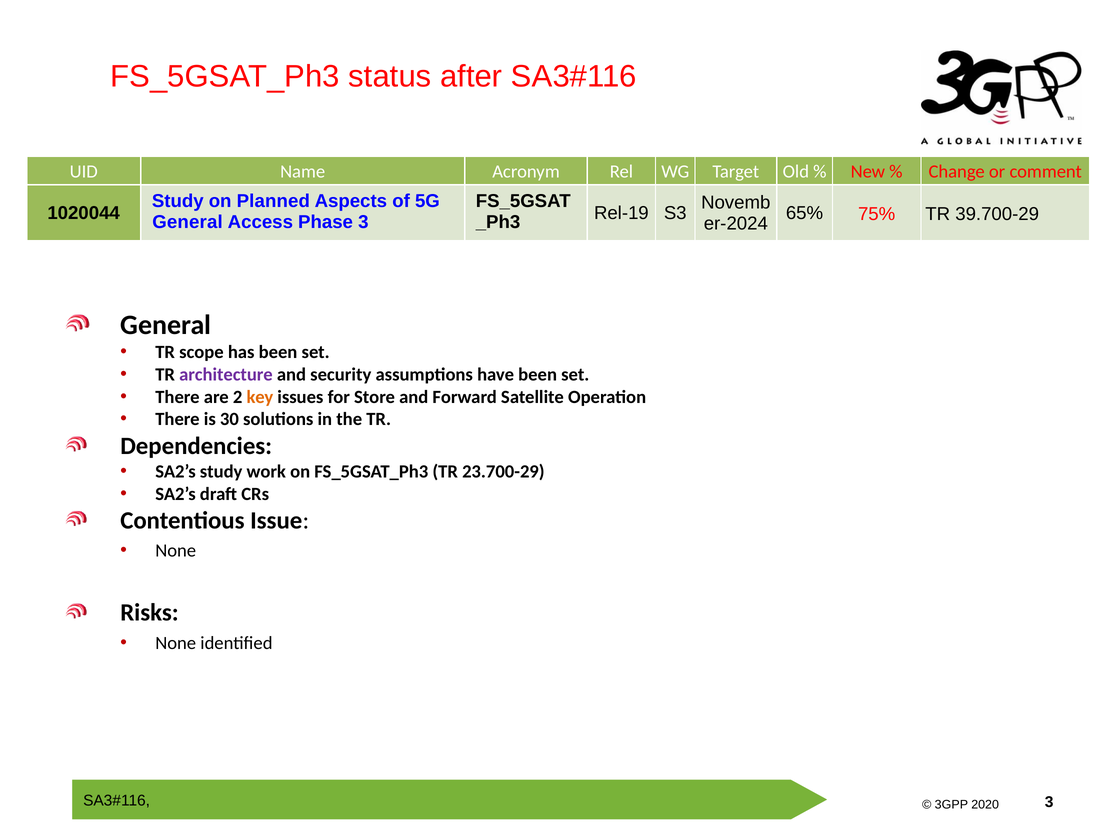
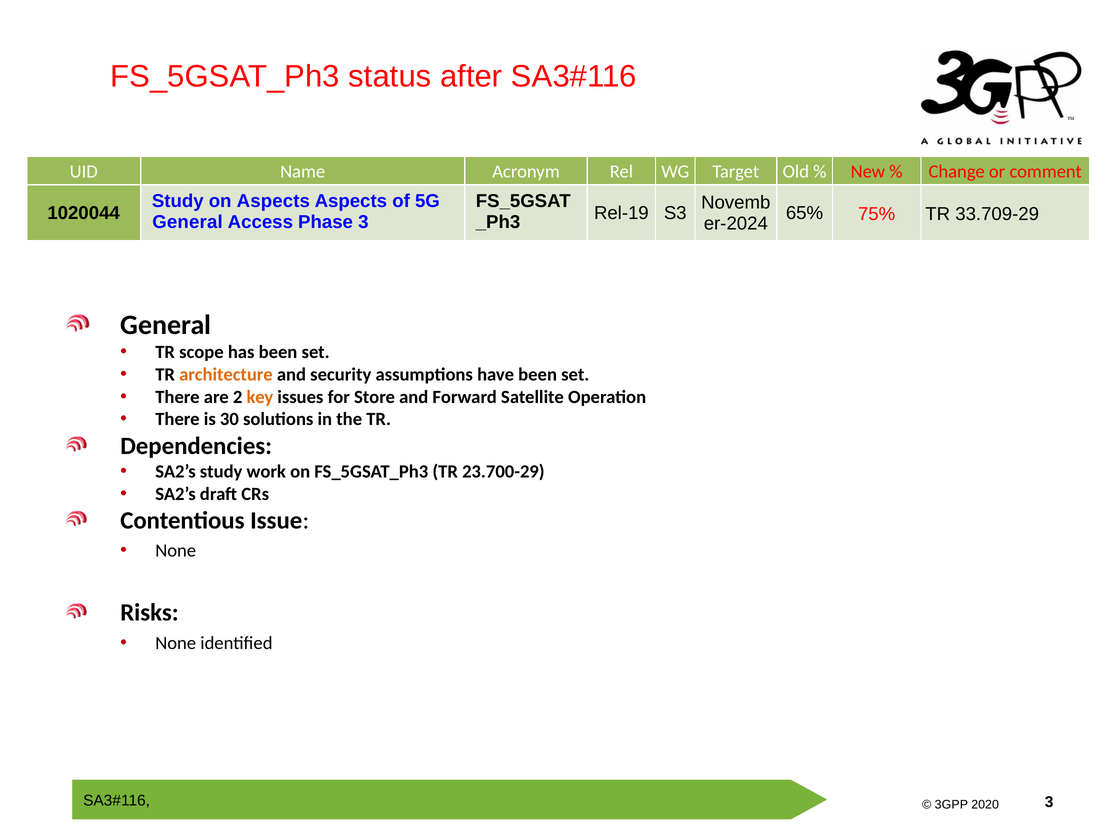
on Planned: Planned -> Aspects (273, 201)
39.700-29: 39.700-29 -> 33.709-29 (997, 214)
architecture colour: purple -> orange (226, 375)
